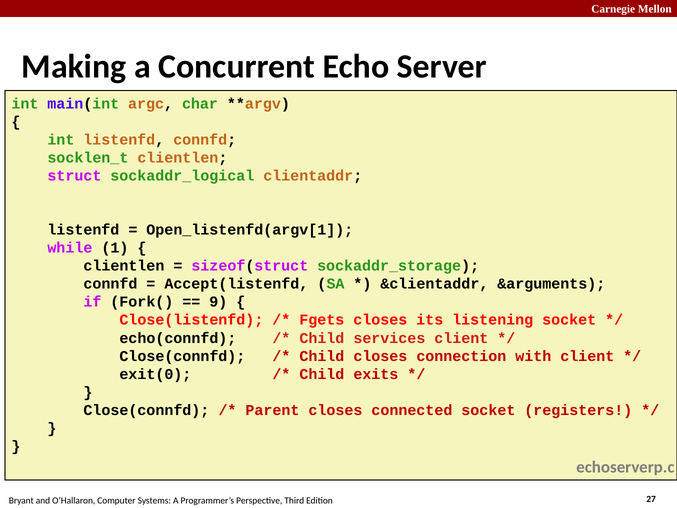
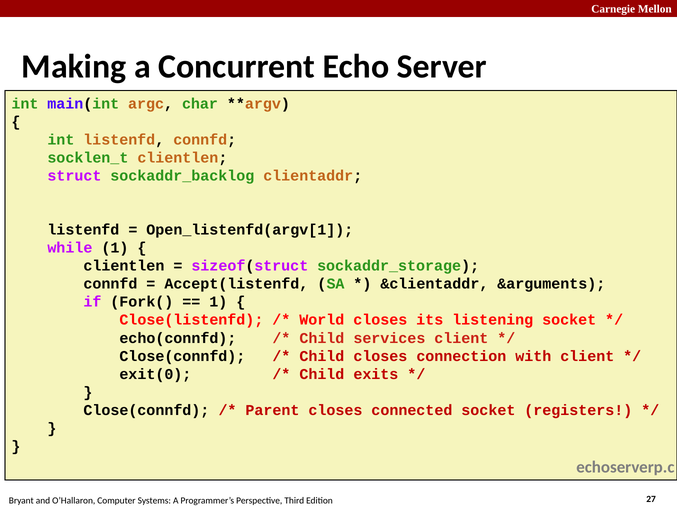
sockaddr_logical: sockaddr_logical -> sockaddr_backlog (182, 176)
9: 9 -> 1 (218, 302)
Fgets: Fgets -> World (322, 320)
